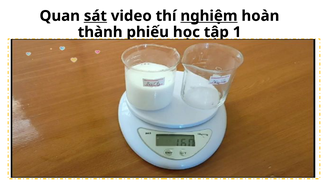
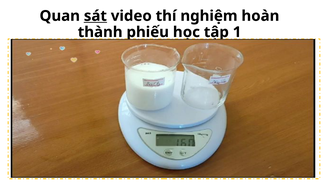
nghiệm underline: present -> none (209, 16)
